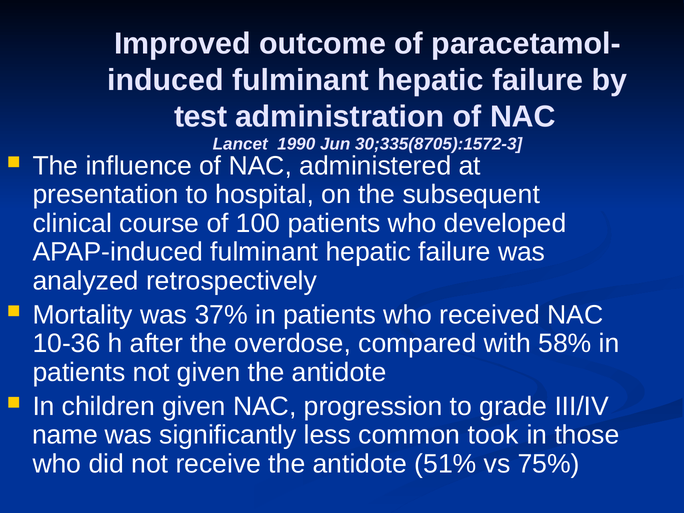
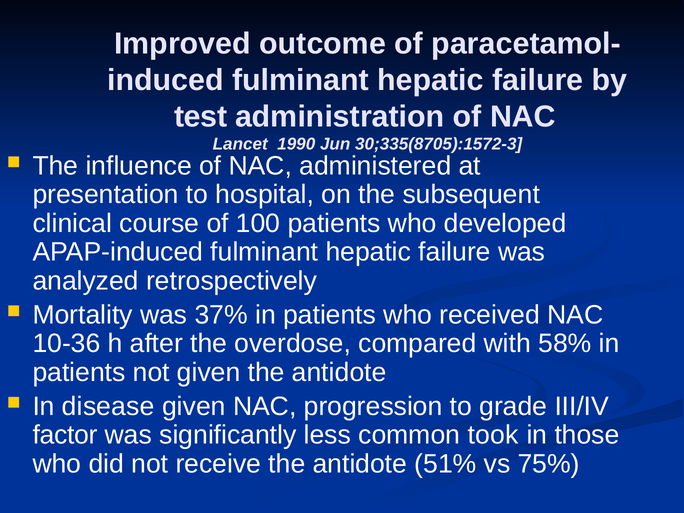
children: children -> disease (108, 406)
name: name -> factor (65, 435)
